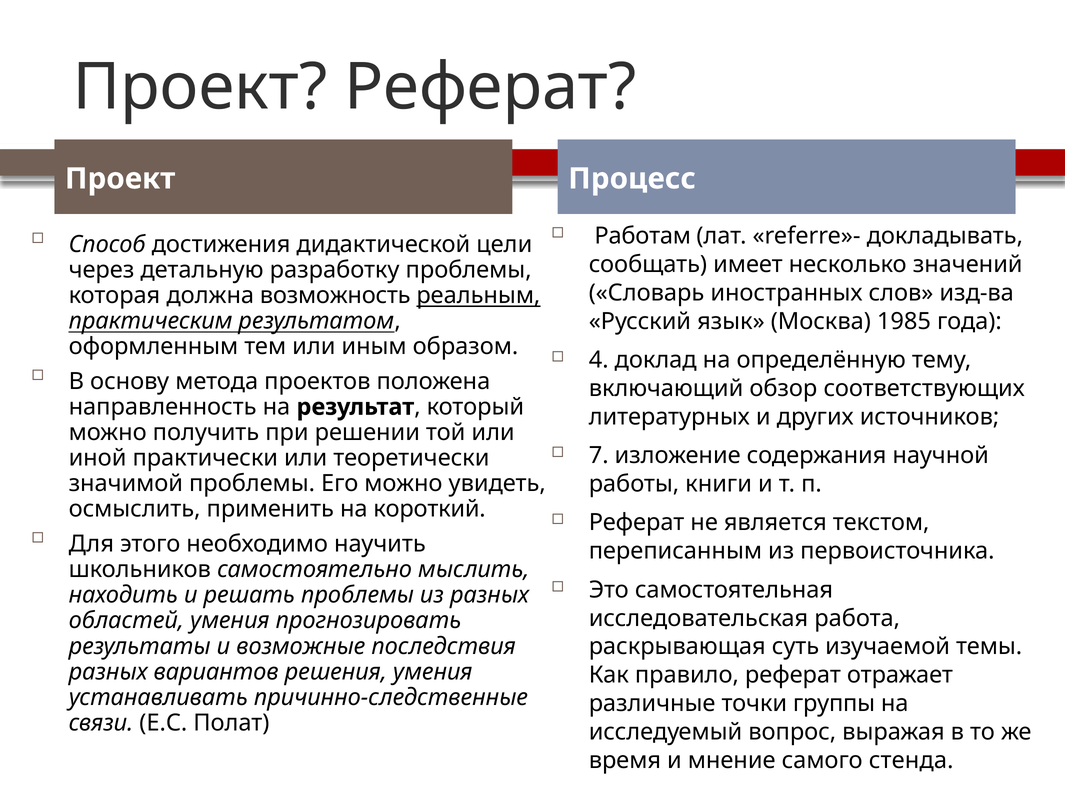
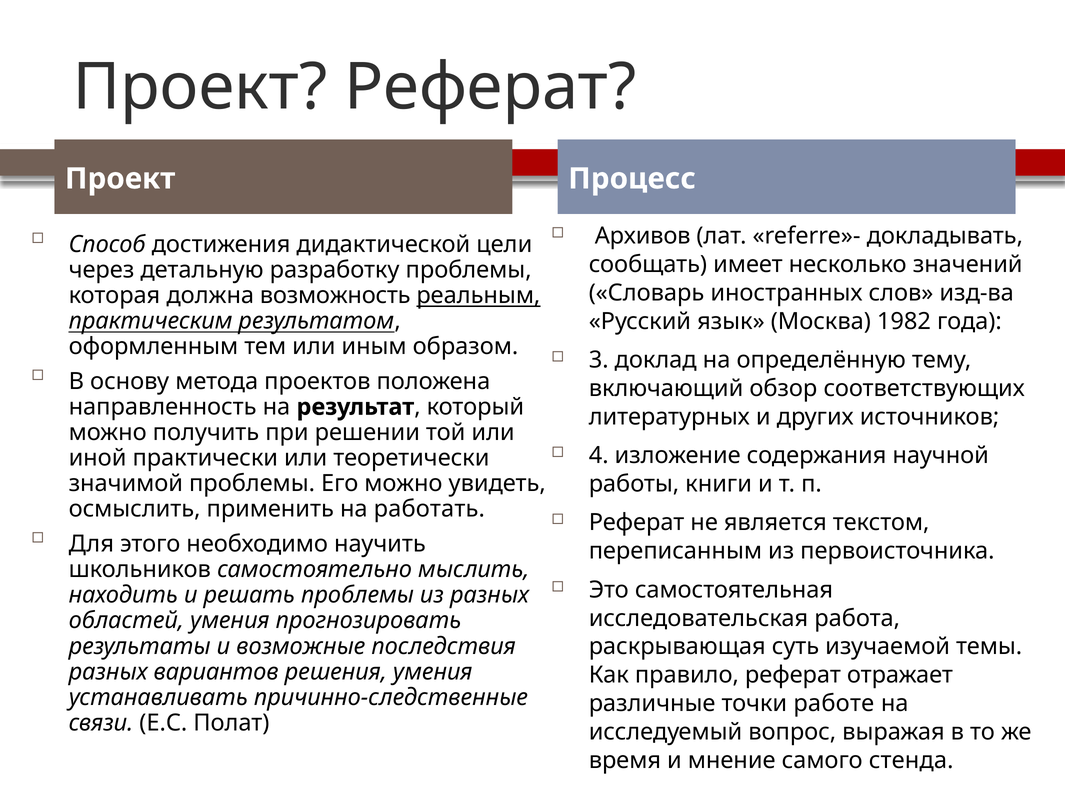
Работам: Работам -> Архивов (643, 236)
1985: 1985 -> 1982 (904, 321)
4: 4 -> 3 (599, 360)
7: 7 -> 4 (599, 455)
короткий: короткий -> работать (429, 509)
группы: группы -> работе (834, 703)
